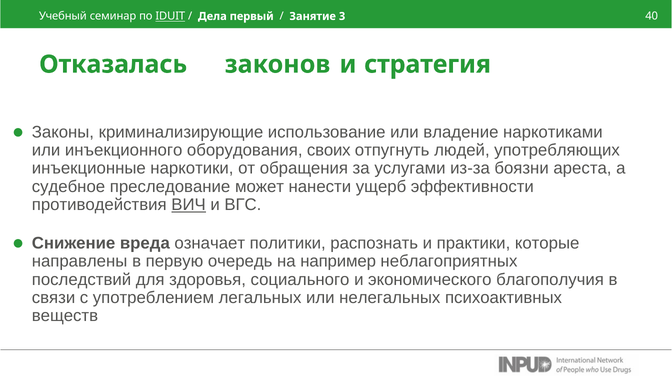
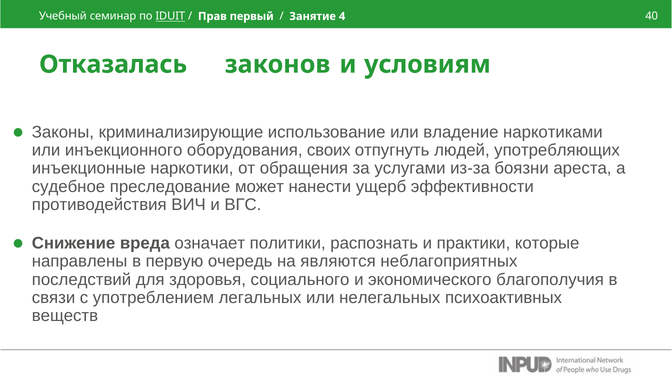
Дела: Дела -> Прав (212, 16)
3: 3 -> 4 (342, 16)
стратегия: стратегия -> условиям (427, 64)
ВИЧ underline: present -> none (189, 204)
например: например -> являются (338, 261)
